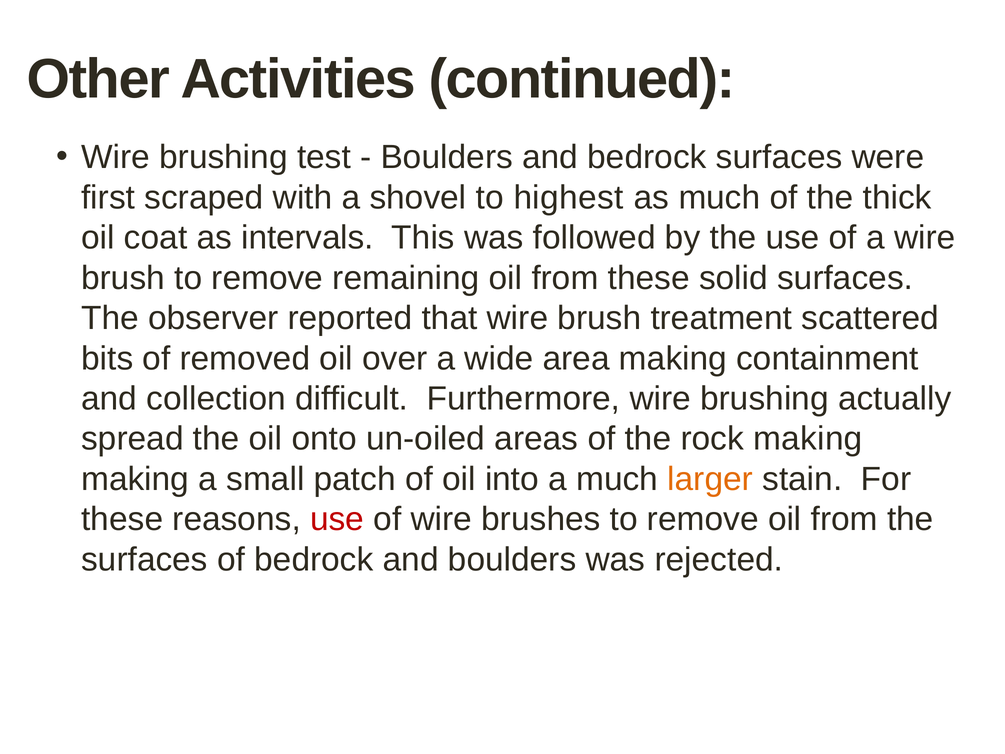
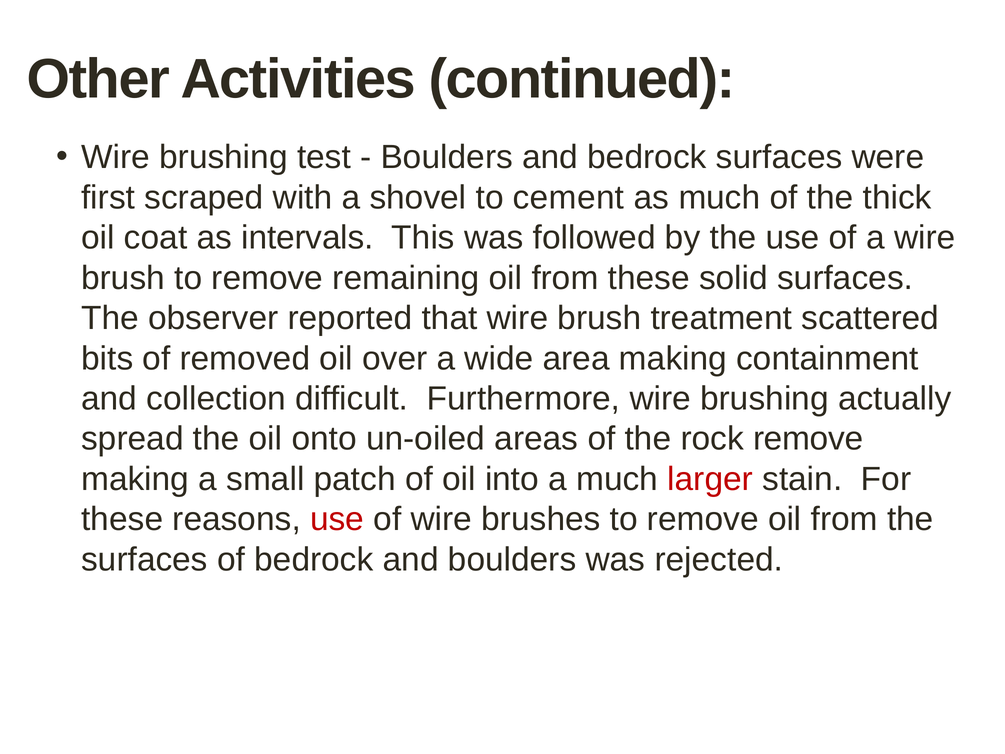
highest: highest -> cement (569, 198)
rock making: making -> remove (808, 439)
larger colour: orange -> red (710, 479)
